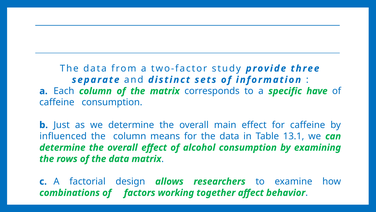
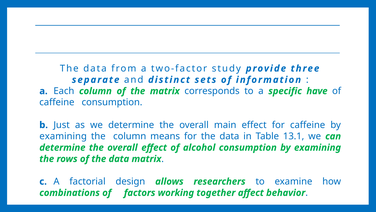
influenced: influenced -> examining (63, 136)
